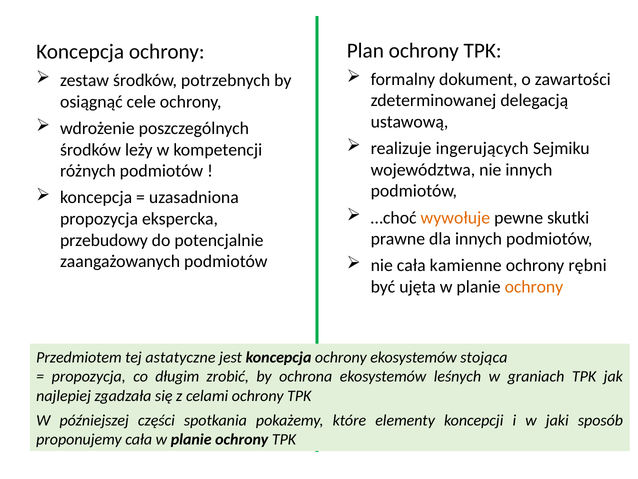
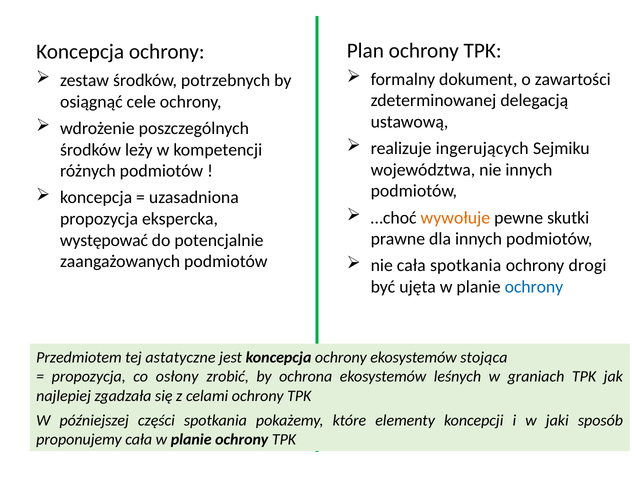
przebudowy: przebudowy -> występować (104, 240)
cała kamienne: kamienne -> spotkania (466, 265)
rębni: rębni -> drogi (588, 265)
ochrony colour: orange -> blue (534, 287)
długim: długim -> osłony (177, 376)
